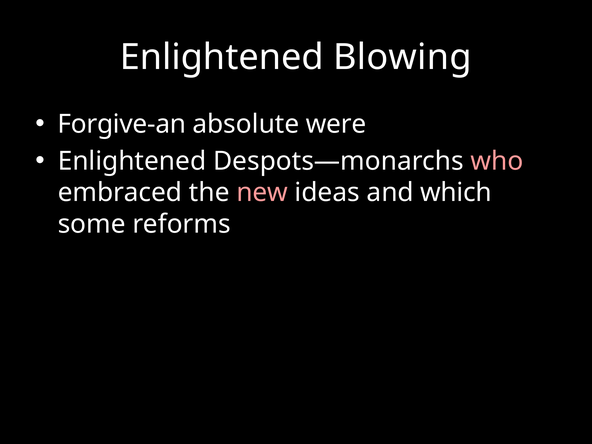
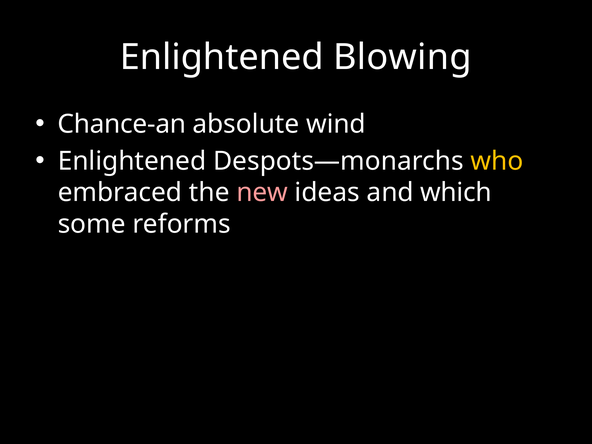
Forgive-an: Forgive-an -> Chance-an (122, 124)
were: were -> wind (336, 124)
who colour: pink -> yellow (497, 161)
